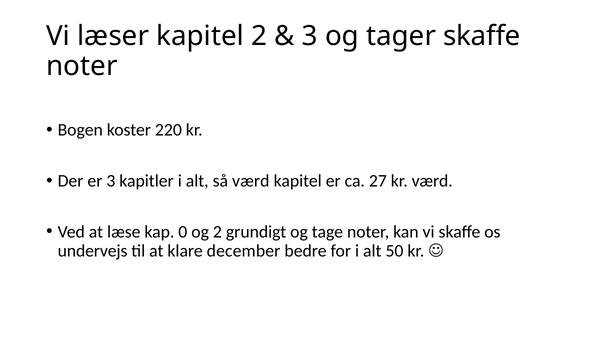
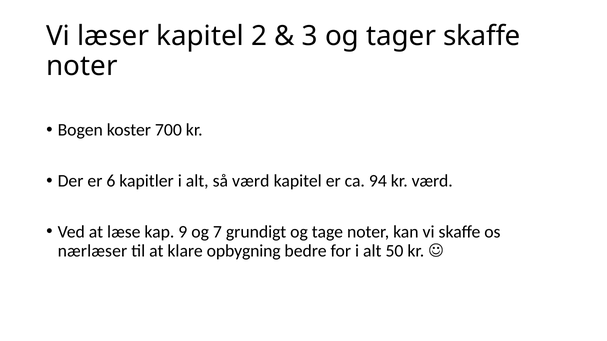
220: 220 -> 700 (168, 130)
er 3: 3 -> 6 (111, 181)
27: 27 -> 94 (378, 181)
0: 0 -> 9 (183, 232)
og 2: 2 -> 7 (217, 232)
undervejs: undervejs -> nærlæser (92, 251)
december: december -> opbygning (244, 251)
